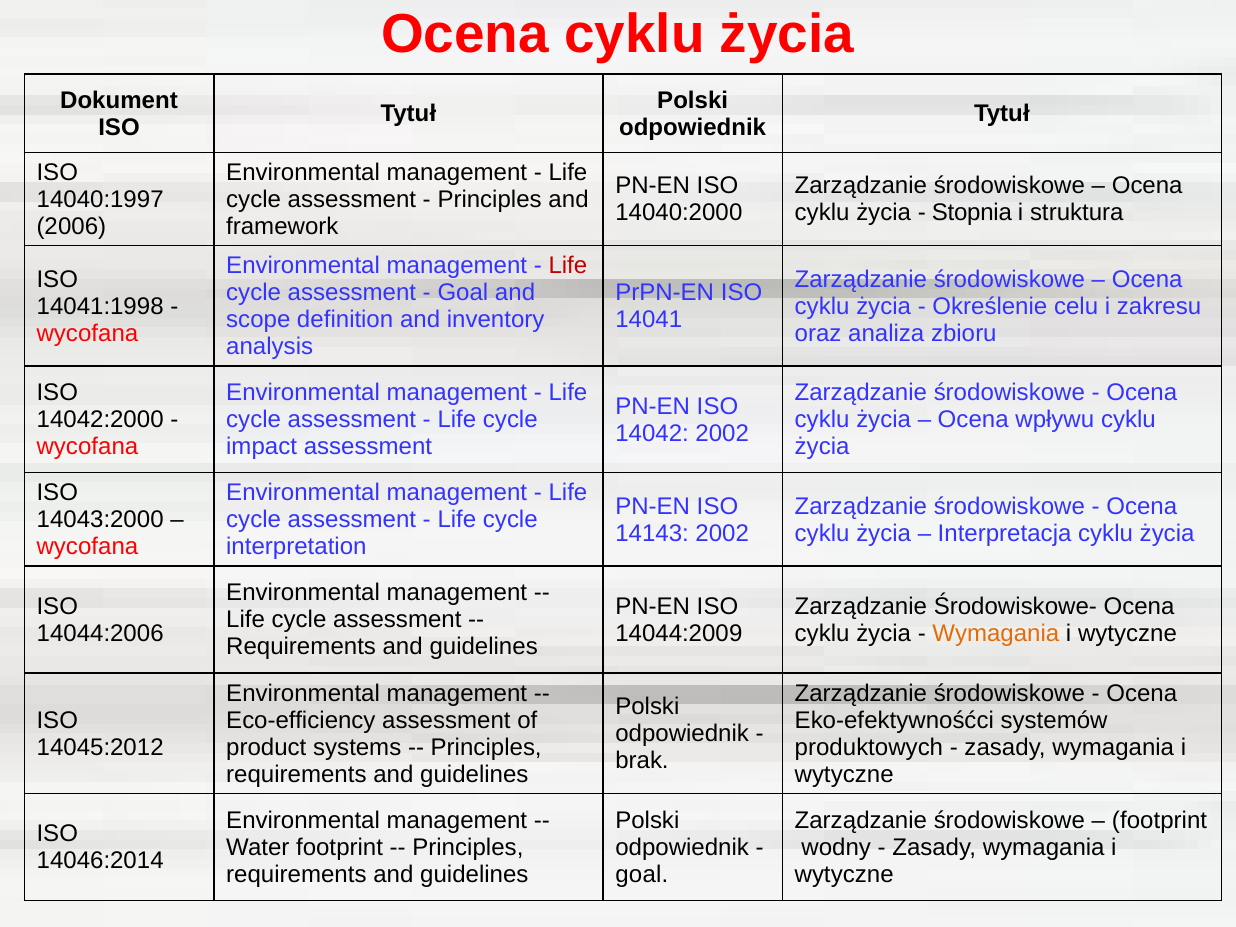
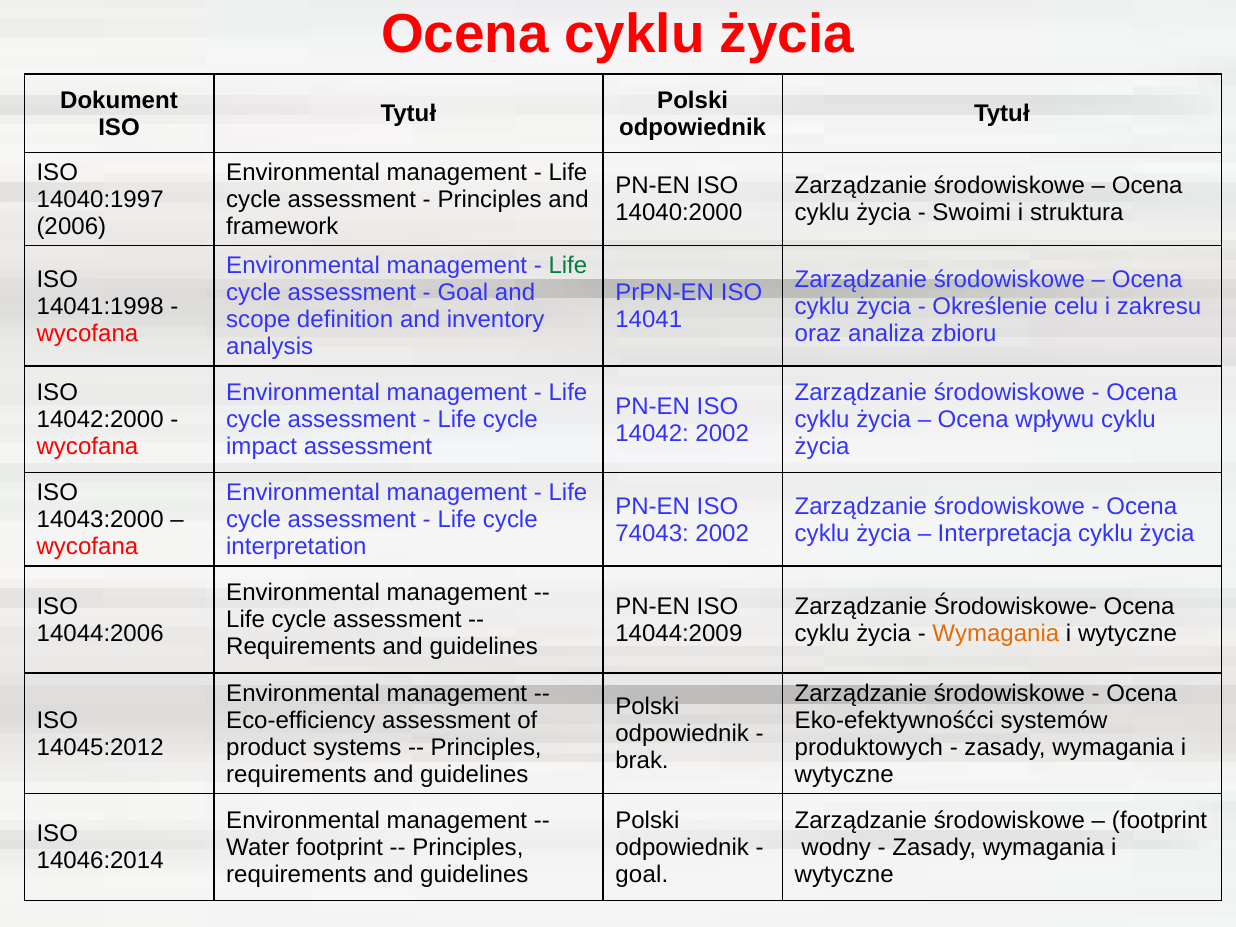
Stopnia: Stopnia -> Swoimi (972, 213)
Life colour: red -> green (568, 266)
14143: 14143 -> 74043 (652, 533)
